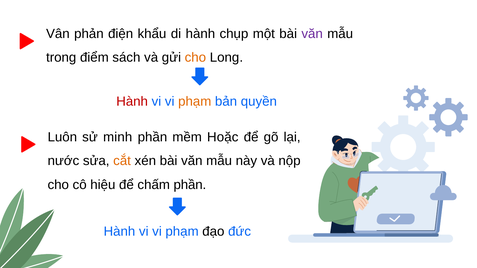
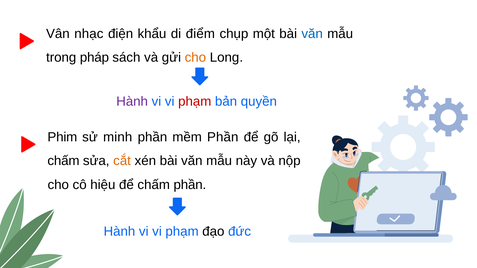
phản: phản -> nhạc (89, 34)
di hành: hành -> điểm (200, 34)
văn colour: purple -> blue (312, 34)
điểm: điểm -> pháp (94, 58)
Hành colour: red -> purple (132, 102)
phạm colour: orange -> red (195, 102)
Luôn: Luôn -> Phim (62, 137)
mềm Hoặc: Hoặc -> Phần (223, 137)
nước: nước -> chấm (63, 161)
